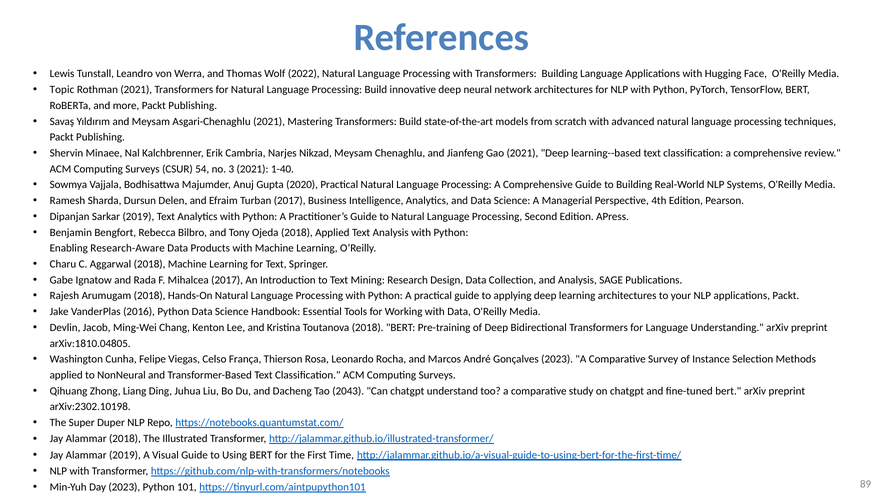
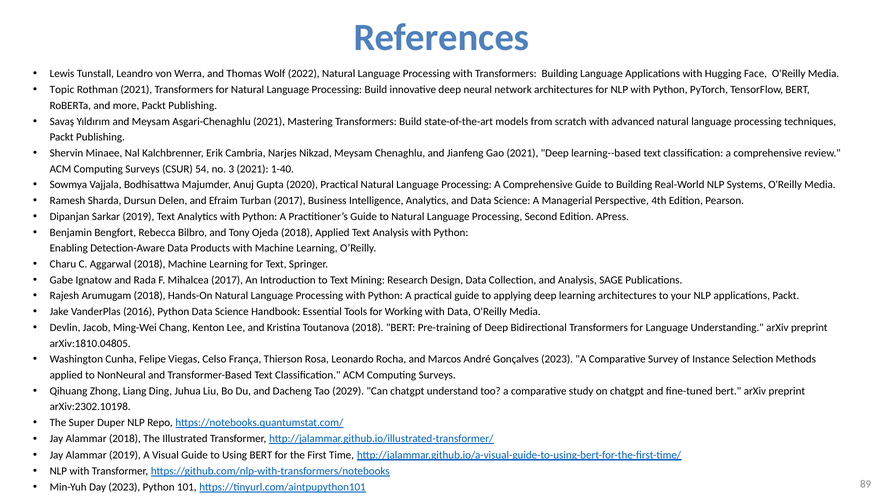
Research-Aware: Research-Aware -> Detection-Aware (128, 249)
2043: 2043 -> 2029 (348, 391)
